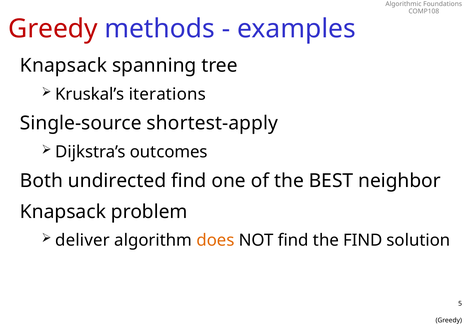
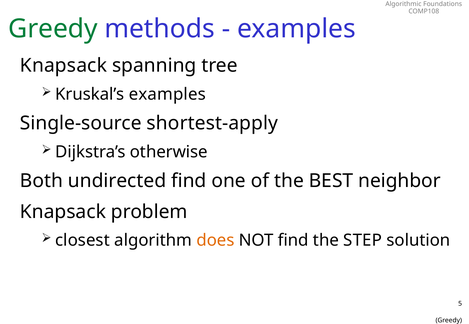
Greedy colour: red -> green (53, 29)
Kruskal’s iterations: iterations -> examples (167, 95)
outcomes: outcomes -> otherwise (169, 152)
deliver: deliver -> closest (82, 241)
the FIND: FIND -> STEP (363, 241)
